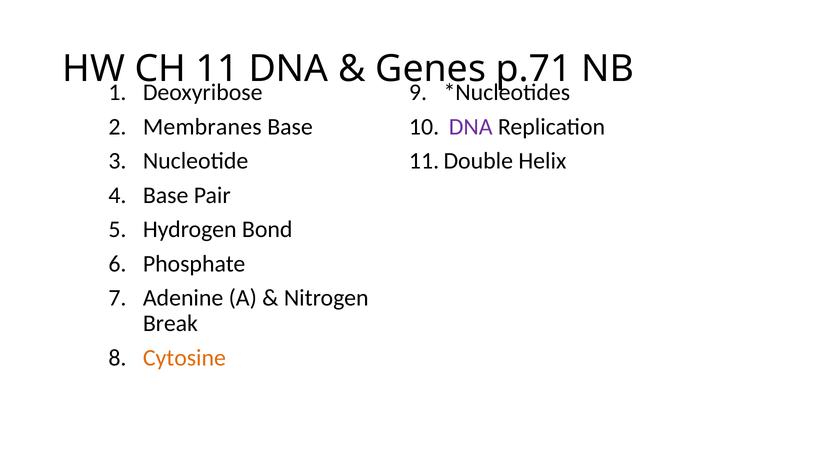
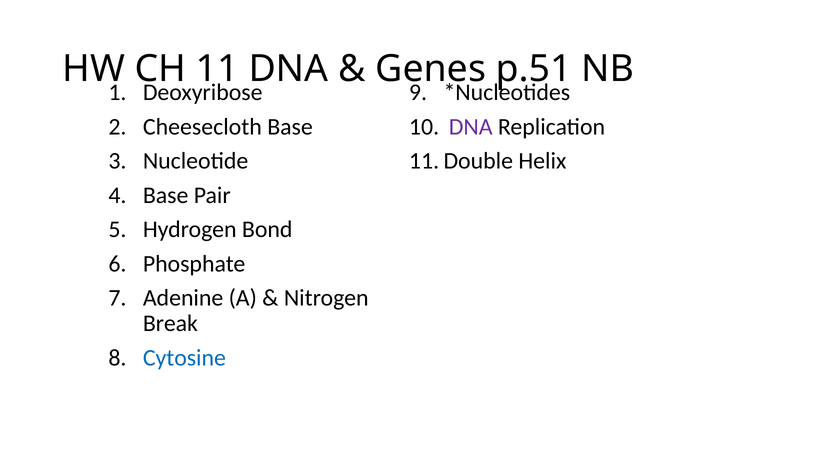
p.71: p.71 -> p.51 (534, 69)
Membranes: Membranes -> Cheesecloth (202, 127)
Cytosine colour: orange -> blue (184, 358)
